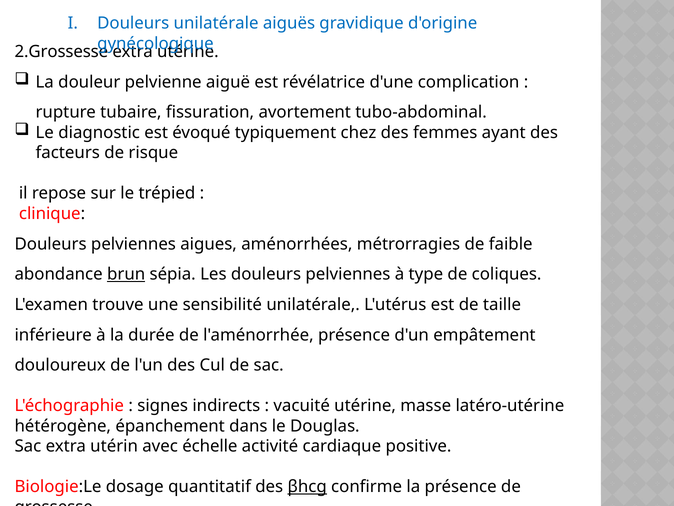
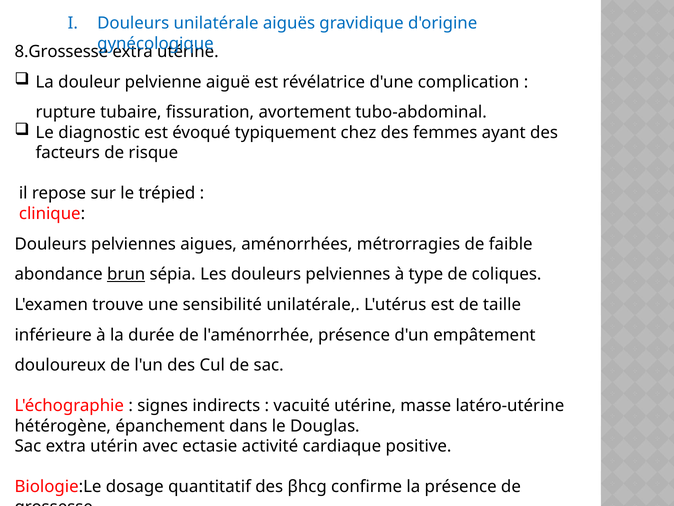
2.Grossesse: 2.Grossesse -> 8.Grossesse (61, 52)
échelle: échelle -> ectasie (210, 446)
βhcg underline: present -> none (307, 486)
